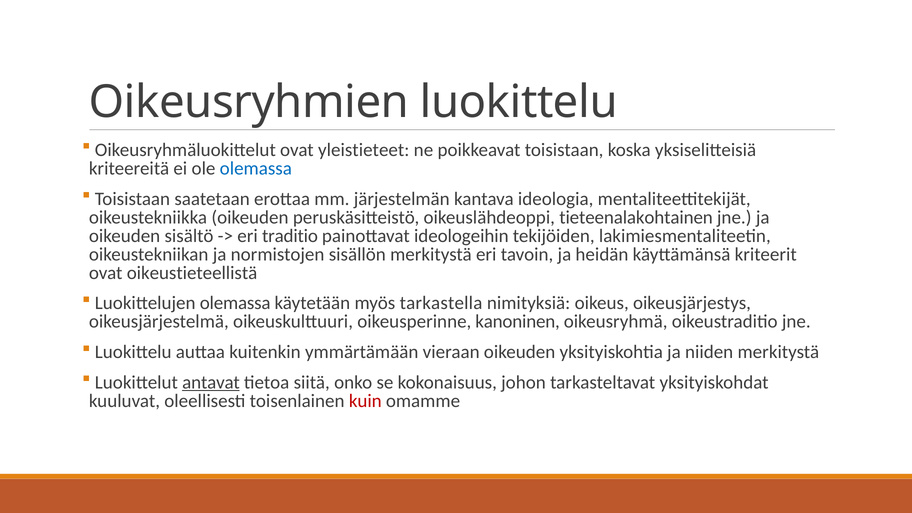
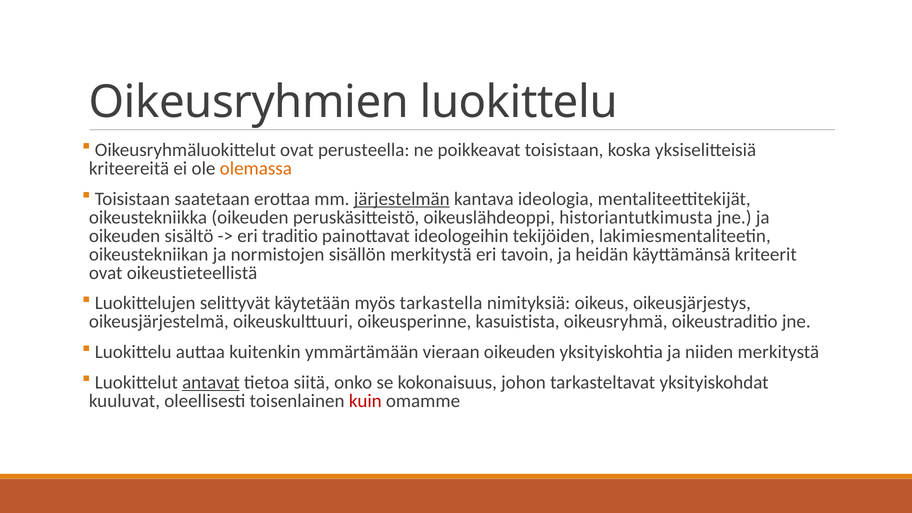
yleistieteet: yleistieteet -> perusteella (364, 150)
olemassa colour: blue -> orange (256, 168)
järjestelmän underline: none -> present (402, 199)
tieteenalakohtainen: tieteenalakohtainen -> historiantutkimusta (636, 217)
Luokittelujen olemassa: olemassa -> selittyvät (235, 303)
kanoninen: kanoninen -> kasuistista (518, 322)
